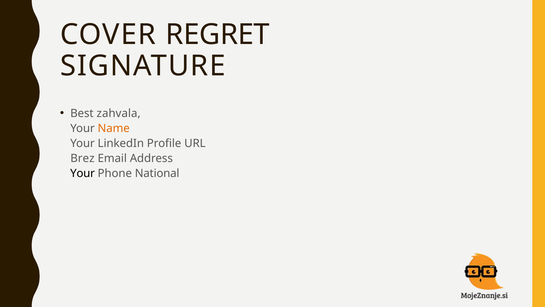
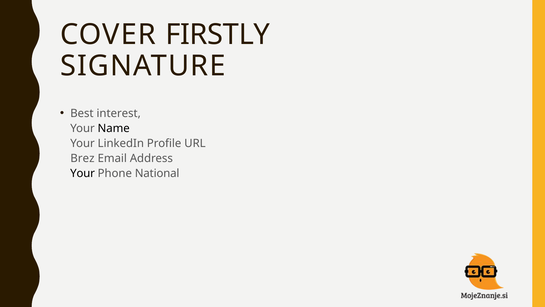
REGRET: REGRET -> FIRSTLY (218, 35)
zahvala: zahvala -> interest (119, 113)
Name colour: orange -> black (114, 128)
